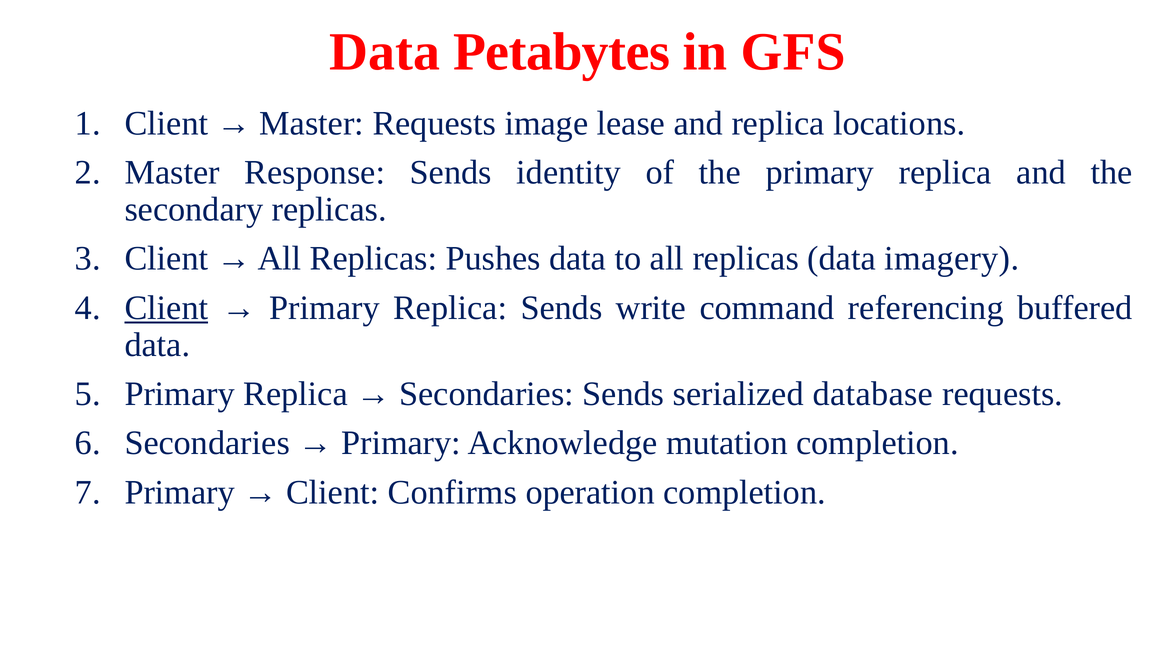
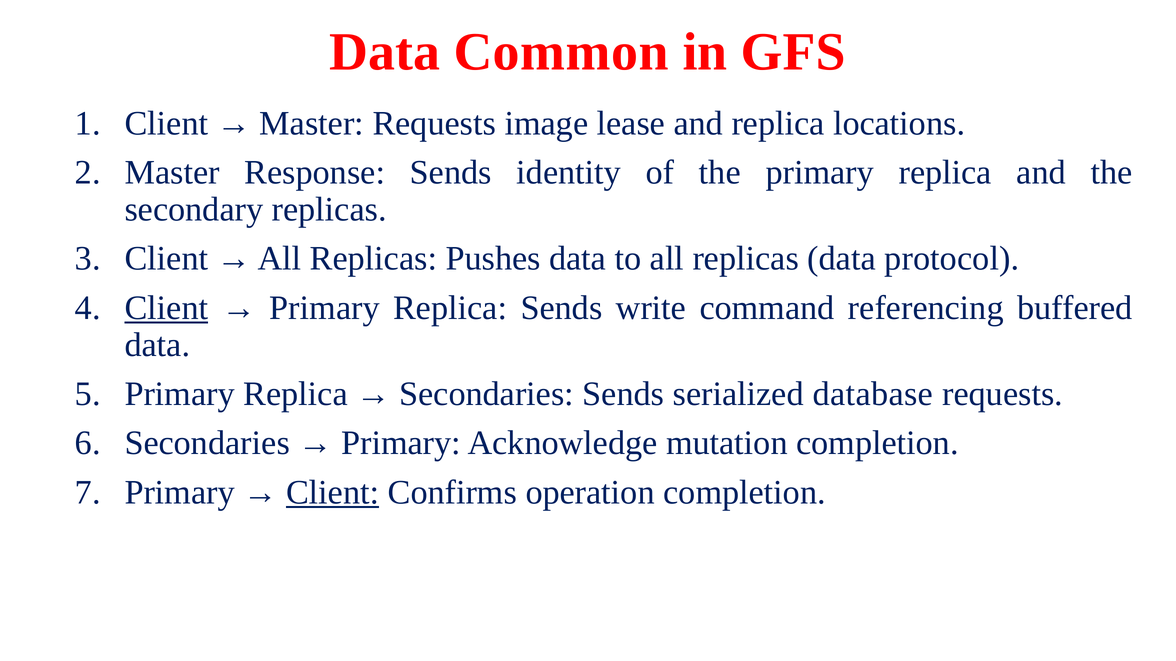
Petabytes: Petabytes -> Common (561, 52)
imagery: imagery -> protocol (952, 259)
Client underline: none -> present (333, 493)
